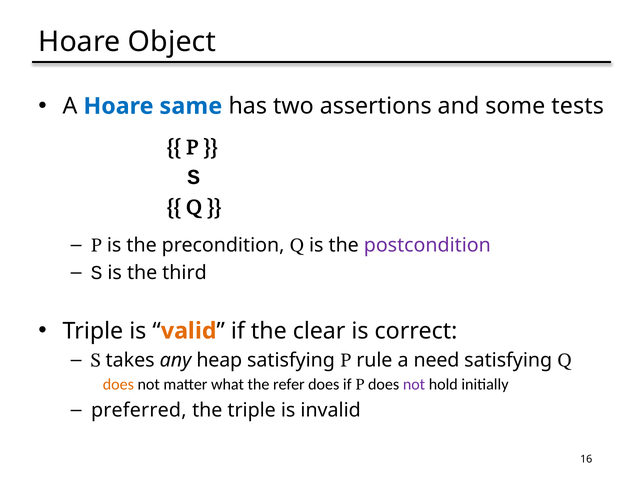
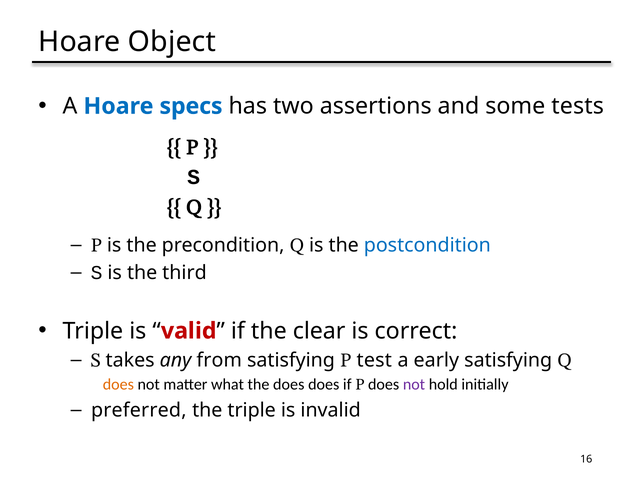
same: same -> specs (191, 106)
postcondition colour: purple -> blue (427, 246)
valid colour: orange -> red (189, 331)
heap: heap -> from (219, 360)
rule: rule -> test (374, 360)
need: need -> early (436, 360)
the refer: refer -> does (289, 385)
